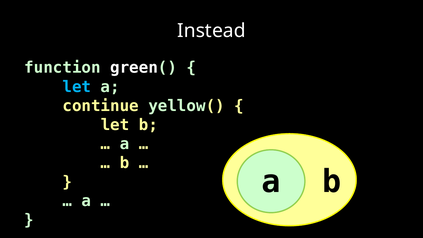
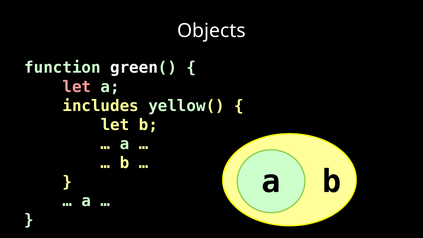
Instead: Instead -> Objects (211, 31)
let colour: light blue -> pink (77, 87)
continue: continue -> includes (101, 106)
